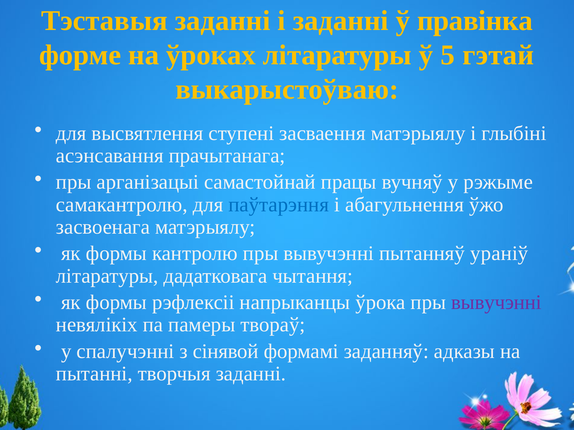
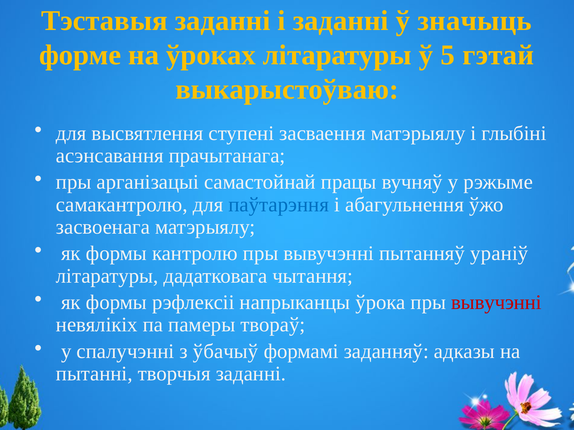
правінка: правінка -> значыць (475, 21)
вывучэнні colour: purple -> red (496, 303)
сінявой: сінявой -> ўбачыў (226, 352)
